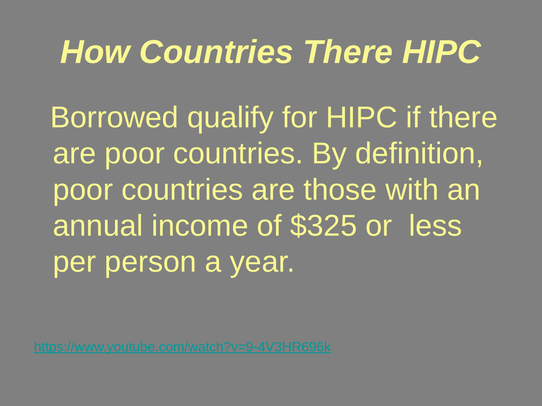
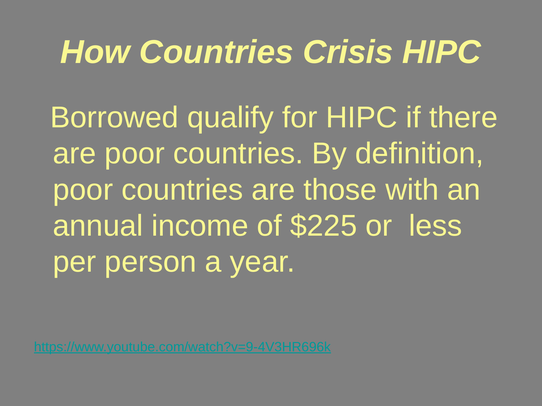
Countries There: There -> Crisis (348, 52)
$325: $325 -> $225 (324, 226)
